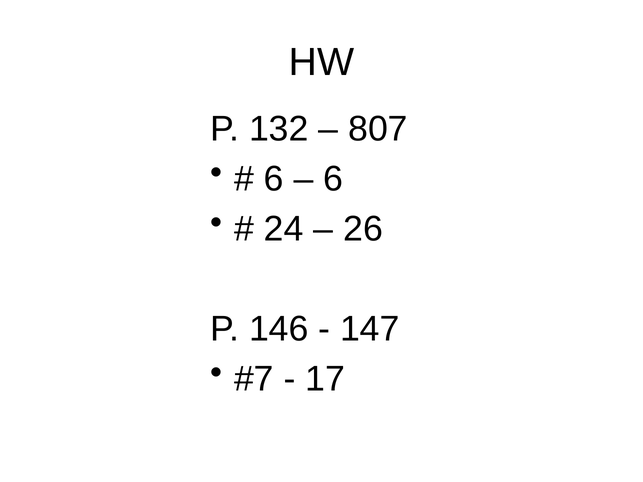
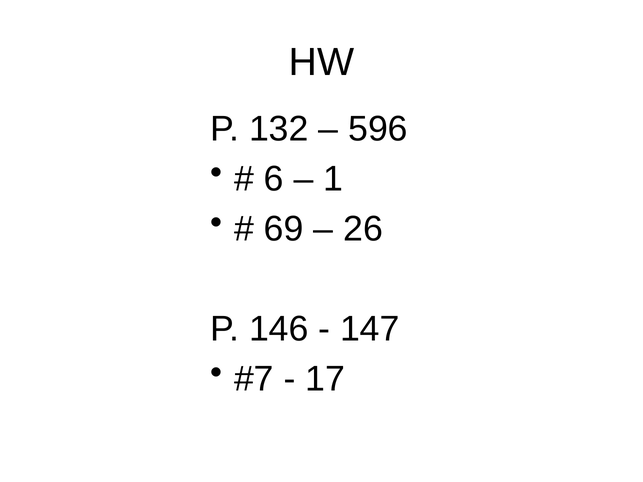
807: 807 -> 596 (378, 129)
6: 6 -> 1 (333, 179)
24: 24 -> 69 (284, 229)
